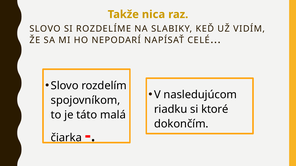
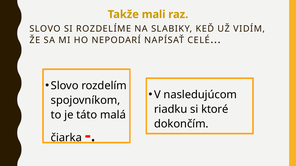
nica: nica -> mali (154, 14)
